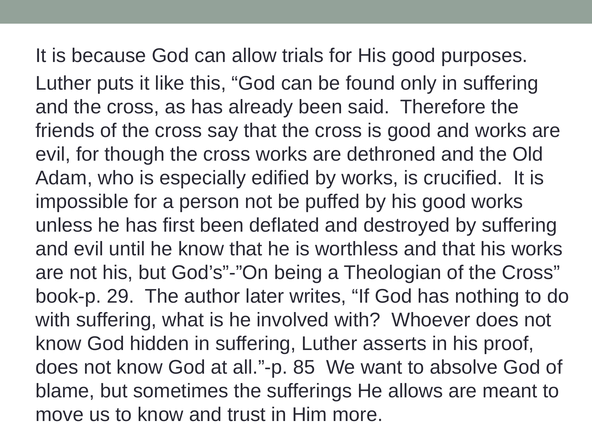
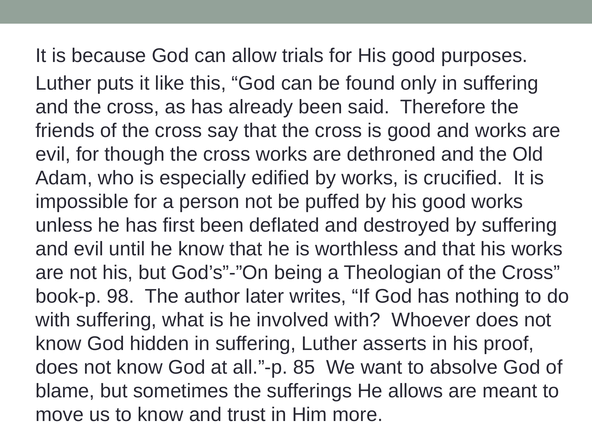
29: 29 -> 98 (120, 296)
